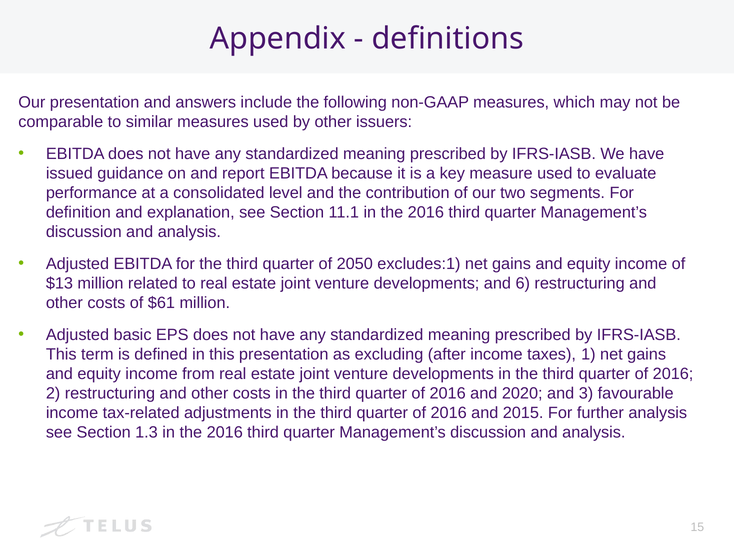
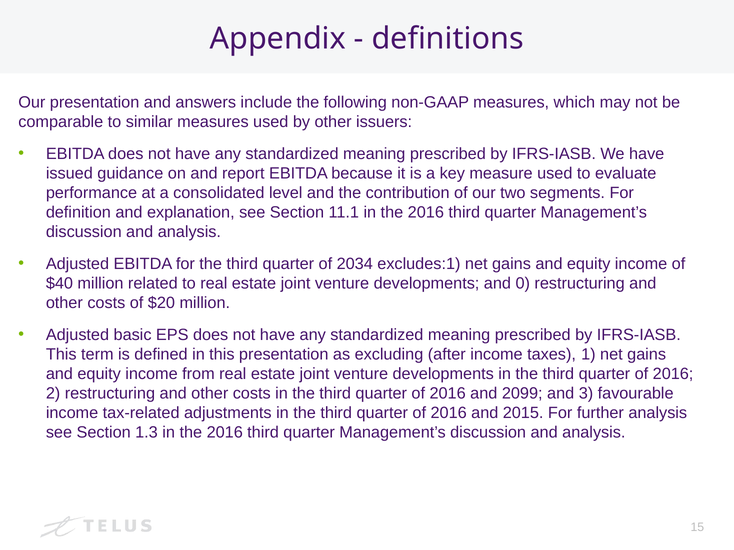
2050: 2050 -> 2034 (355, 264)
$13: $13 -> $40 (59, 284)
6: 6 -> 0 (523, 284)
$61: $61 -> $20 (161, 303)
2020: 2020 -> 2099 (522, 394)
